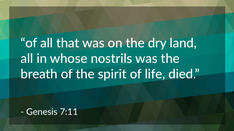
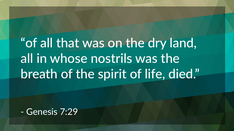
7:11: 7:11 -> 7:29 (69, 112)
